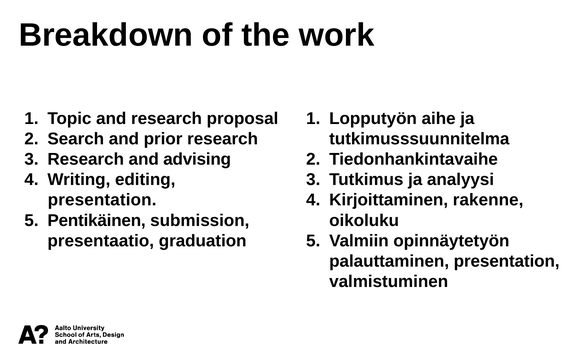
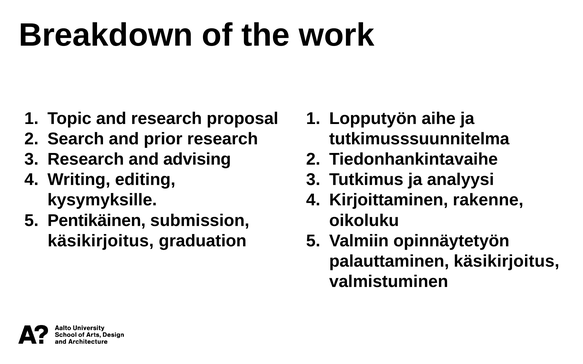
presentation: presentation -> kysymyksille (102, 200)
presentaatio: presentaatio -> käsikirjoitus (101, 241)
palauttaminen presentation: presentation -> käsikirjoitus (507, 261)
